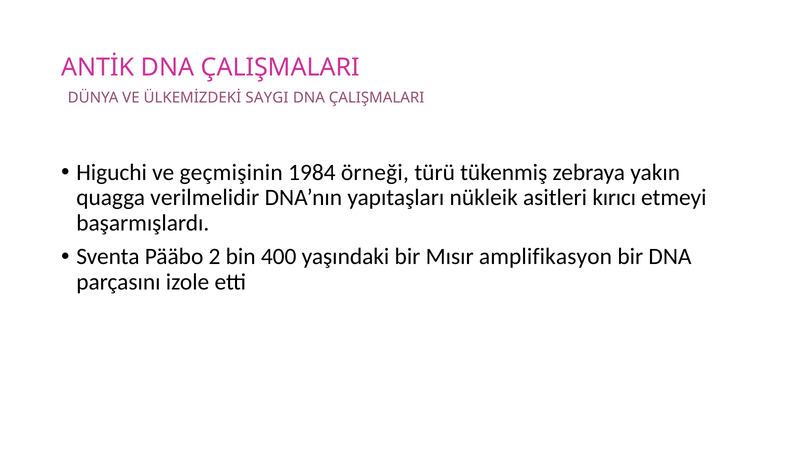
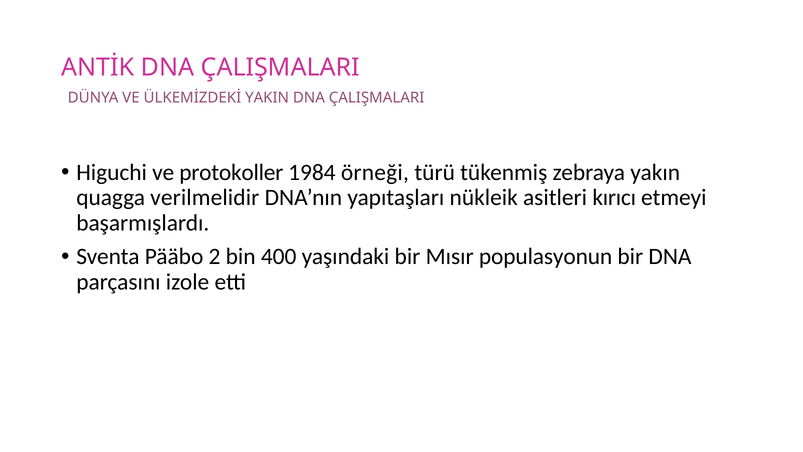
SAYGI: SAYGI -> YAKIN (267, 98)
geçmişinin: geçmişinin -> protokoller (231, 172)
amplifikasyon: amplifikasyon -> populasyonun (546, 257)
